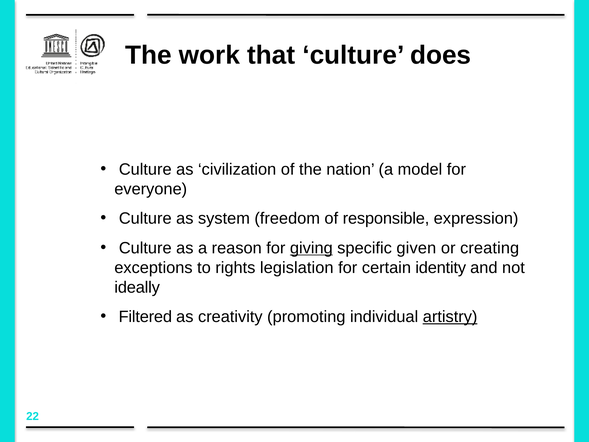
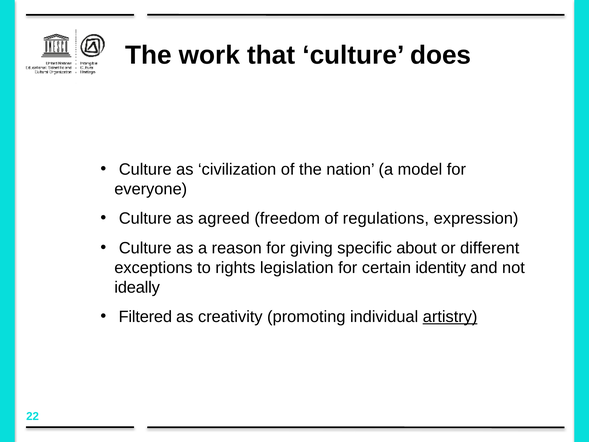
system: system -> agreed (224, 218)
responsible: responsible -> regulations (386, 218)
giving underline: present -> none (311, 248)
given: given -> about (417, 248)
creating: creating -> different (490, 248)
